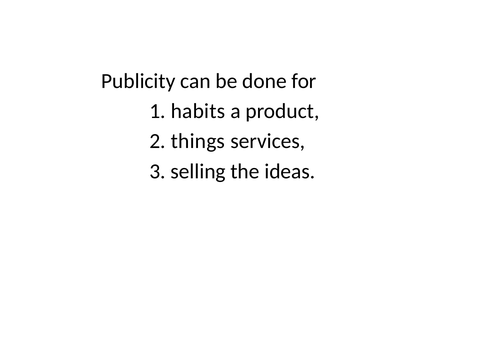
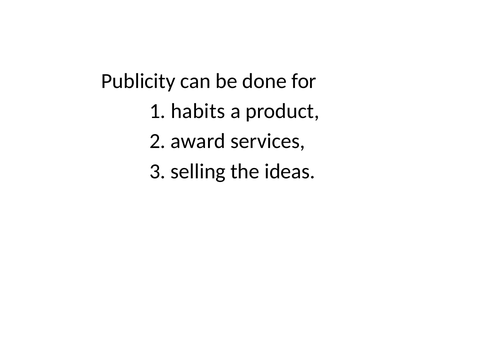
things: things -> award (198, 141)
